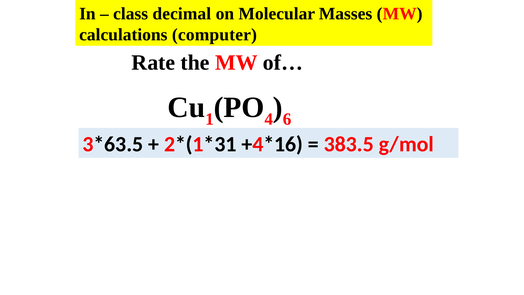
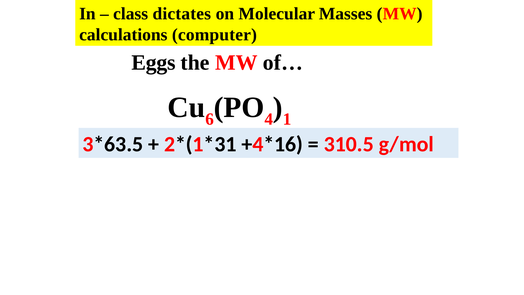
decimal: decimal -> dictates (182, 14)
Rate: Rate -> Eggs (153, 62)
1: 1 -> 6 (210, 119)
6: 6 -> 1 (287, 119)
383.5: 383.5 -> 310.5 (349, 144)
